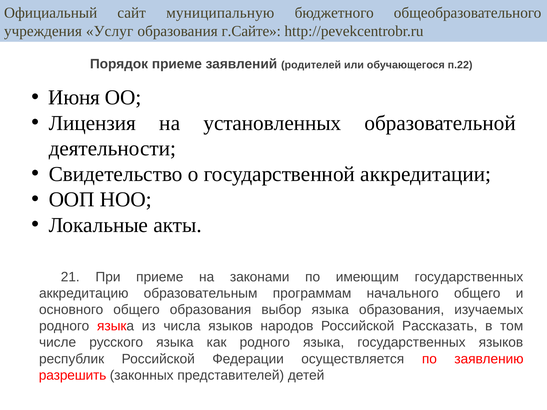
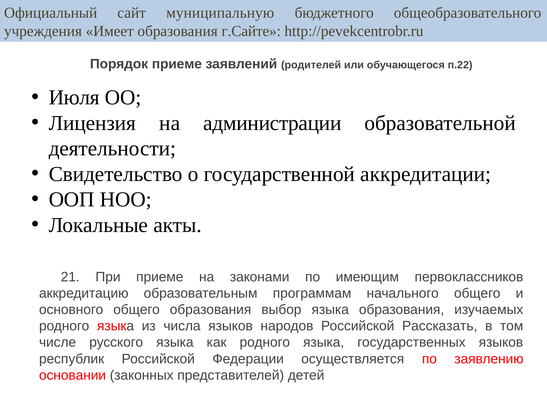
Услуг: Услуг -> Имеет (110, 31)
Июня: Июня -> Июля (74, 98)
установленных: установленных -> администрации (272, 123)
имеющим государственных: государственных -> первоклассников (469, 277)
разрешить: разрешить -> основании (73, 375)
